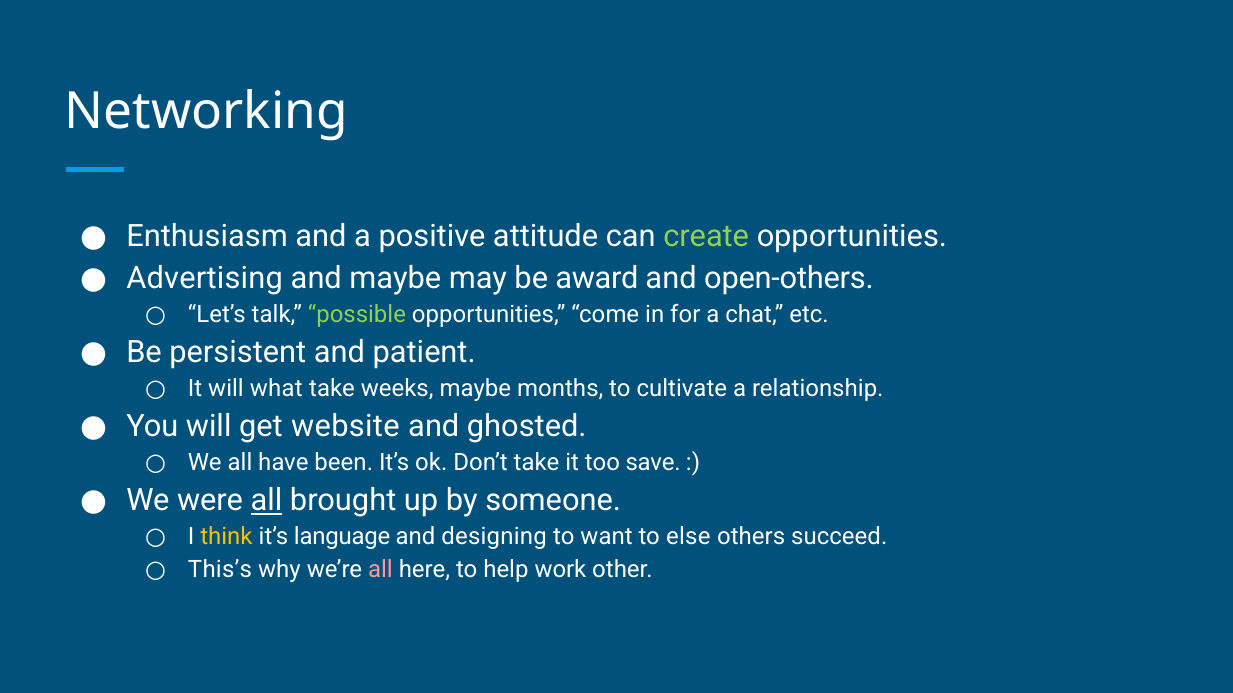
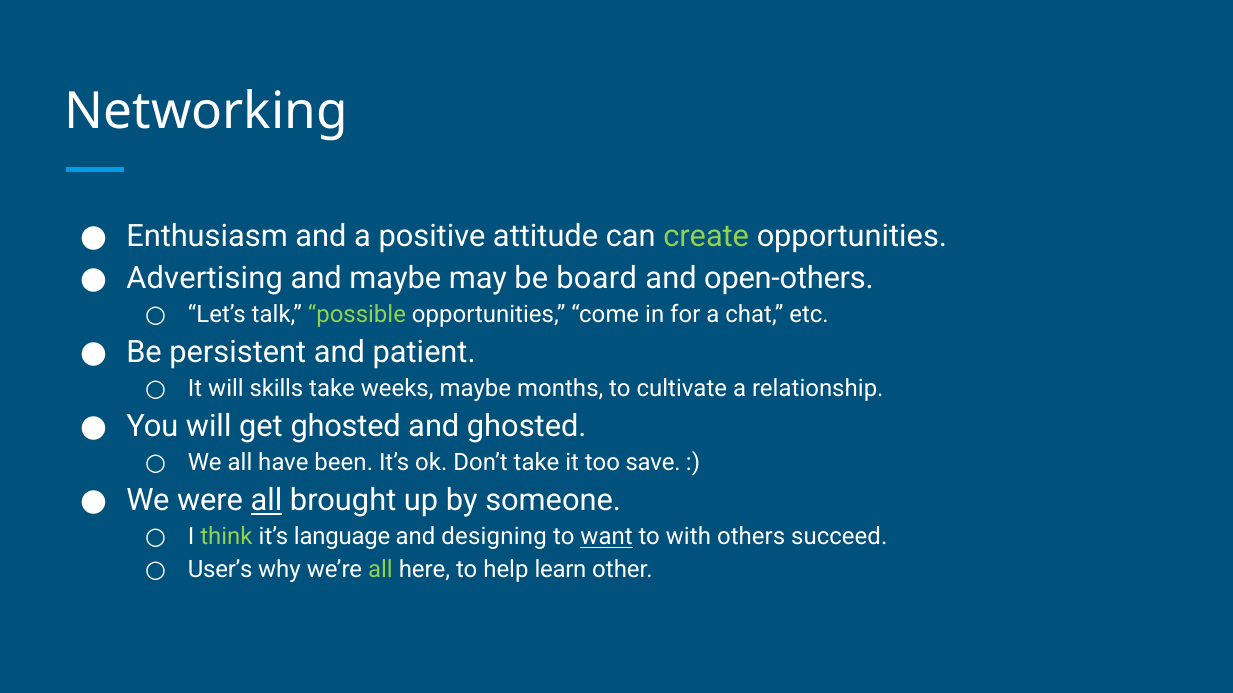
award: award -> board (597, 279)
what: what -> skills (276, 389)
get website: website -> ghosted (346, 427)
think colour: yellow -> light green (226, 537)
want underline: none -> present (607, 537)
else: else -> with (688, 537)
This’s: This’s -> User’s (220, 570)
all colour: pink -> light green (380, 570)
work: work -> learn (561, 570)
